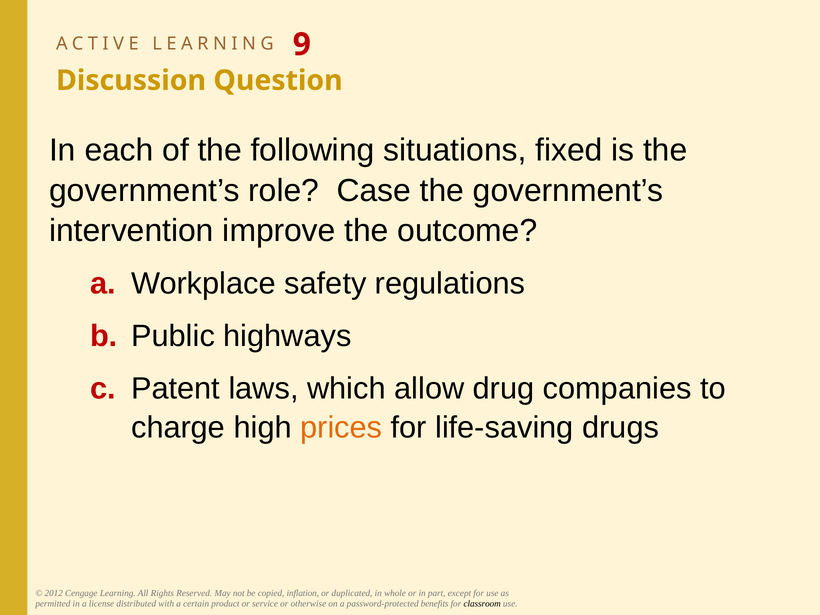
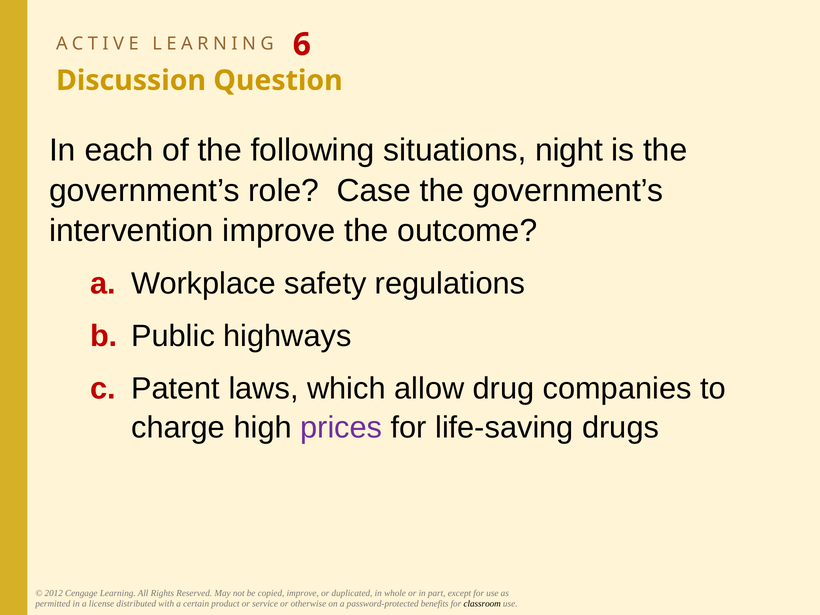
9: 9 -> 6 (302, 45)
fixed: fixed -> night (569, 150)
prices colour: orange -> purple (341, 427)
copied inflation: inflation -> improve (303, 593)
